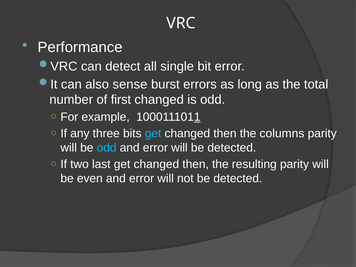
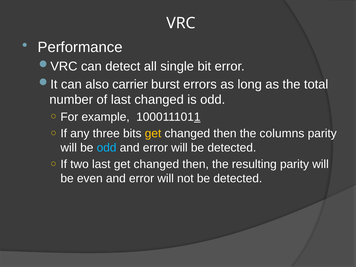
sense: sense -> carrier (130, 84)
of first: first -> last (121, 100)
get colour: light blue -> yellow (153, 133)
